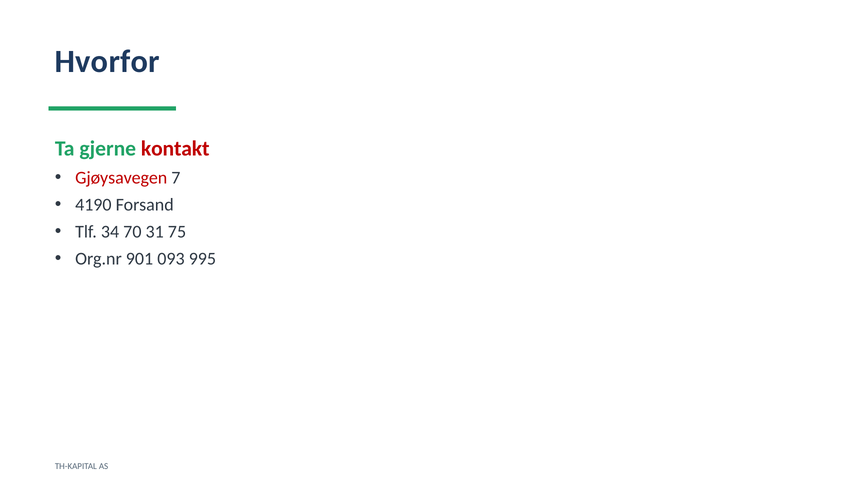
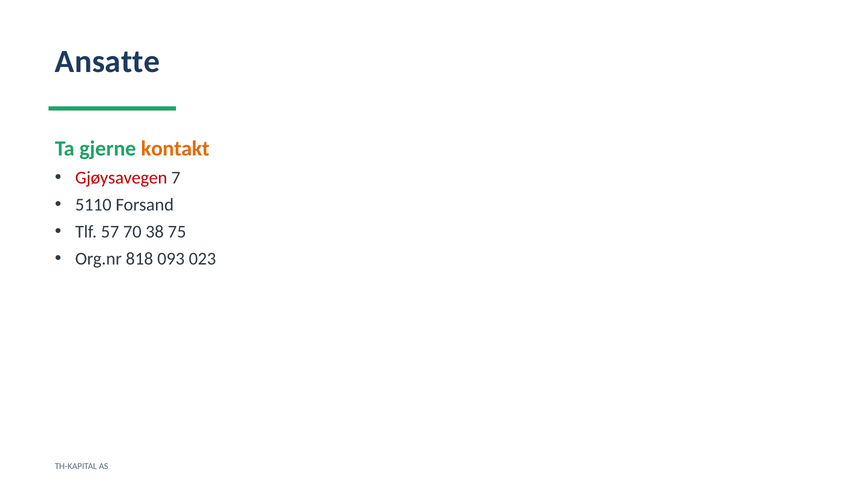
Hvorfor: Hvorfor -> Ansatte (107, 62)
kontakt colour: red -> orange (175, 149)
4190: 4190 -> 5110 (93, 204)
34: 34 -> 57 (110, 231)
31: 31 -> 38 (155, 231)
901: 901 -> 818 (140, 258)
995: 995 -> 023 (202, 258)
